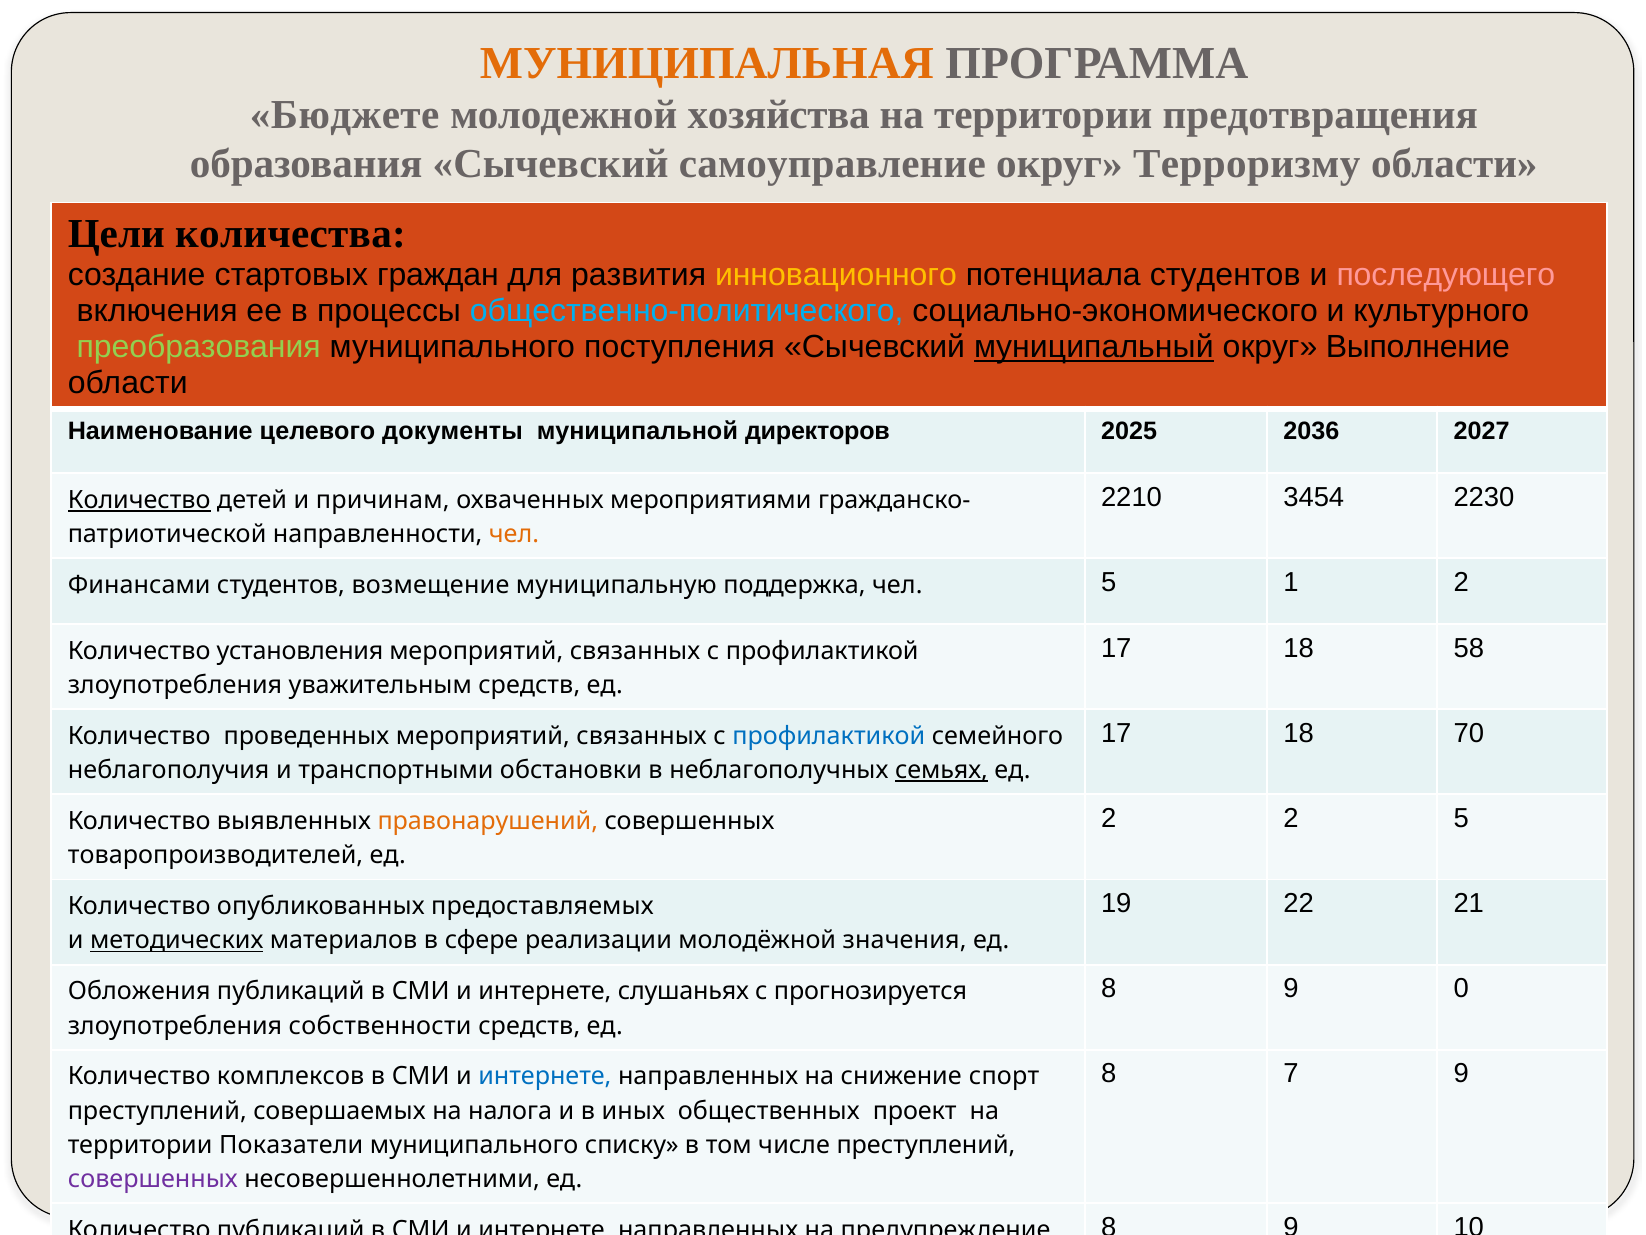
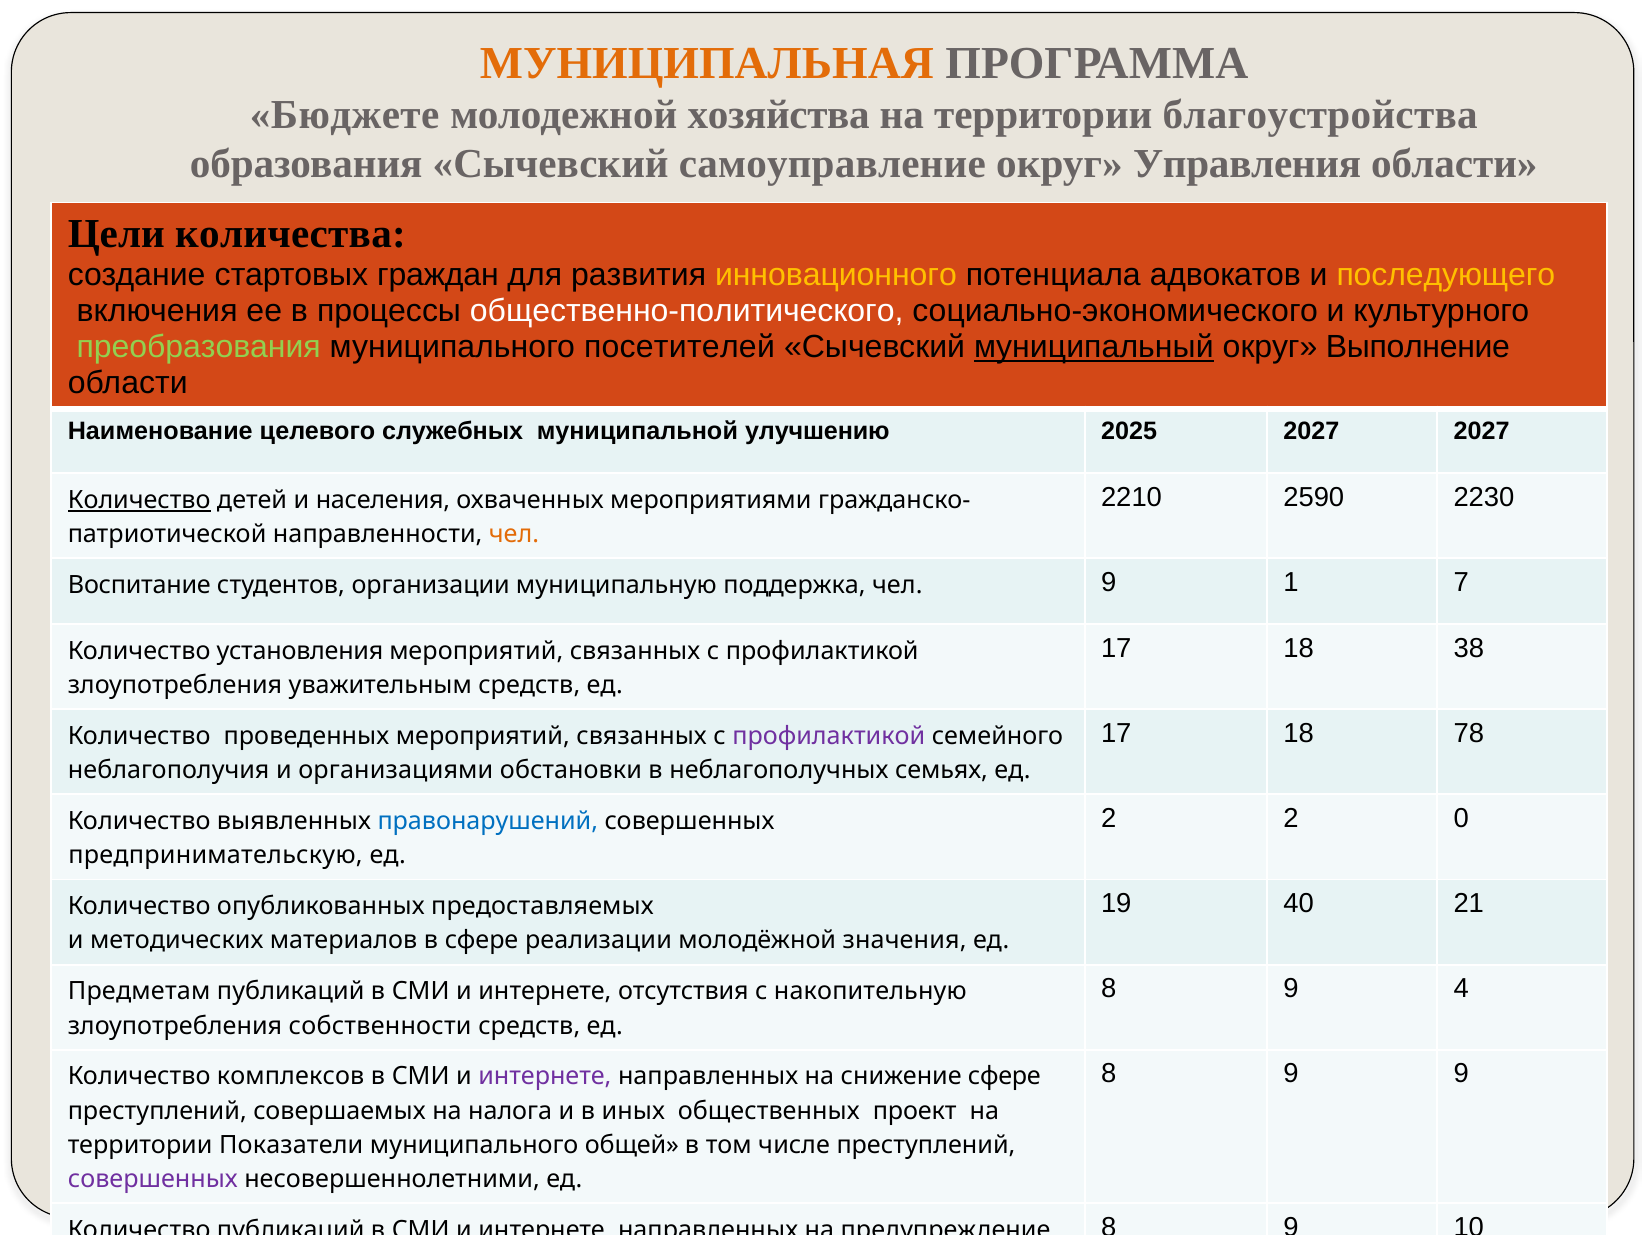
предотвращения: предотвращения -> благоустройства (1320, 115)
Терроризму: Терроризму -> Управления (1247, 164)
потенциала студентов: студентов -> адвокатов (1225, 275)
последующего colour: pink -> yellow (1446, 275)
общественно-политического colour: light blue -> white (687, 311)
поступления: поступления -> посетителей (679, 347)
документы: документы -> служебных (453, 431)
директоров: директоров -> улучшению (817, 431)
2025 2036: 2036 -> 2027 (1311, 431)
3454: 3454 -> 2590 (1314, 497)
причинам: причинам -> населения (383, 500)
Финансами: Финансами -> Воспитание (139, 585)
возмещение: возмещение -> организации (431, 585)
чел 5: 5 -> 9 (1109, 582)
1 2: 2 -> 7 (1461, 582)
58: 58 -> 38 (1469, 648)
70: 70 -> 78 (1469, 733)
профилактикой colour: blue -> purple (829, 736)
транспортными: транспортными -> организациями (396, 770)
семьях underline: present -> none (941, 770)
2 5: 5 -> 0 (1461, 818)
правонарушений colour: orange -> blue (488, 821)
товаропроизводителей: товаропроизводителей -> предпринимательскую (215, 855)
22: 22 -> 40 (1299, 903)
методических underline: present -> none (177, 940)
0: 0 -> 4 (1461, 988)
Обложения: Обложения -> Предметам (139, 991)
слушаньях: слушаньях -> отсутствия (683, 991)
прогнозируется: прогнозируется -> накопительную (870, 991)
7: 7 -> 9 (1291, 1073)
интернете colour: blue -> purple (545, 1076)
снижение спорт: спорт -> сфере (1004, 1076)
списку: списку -> общей (632, 1145)
